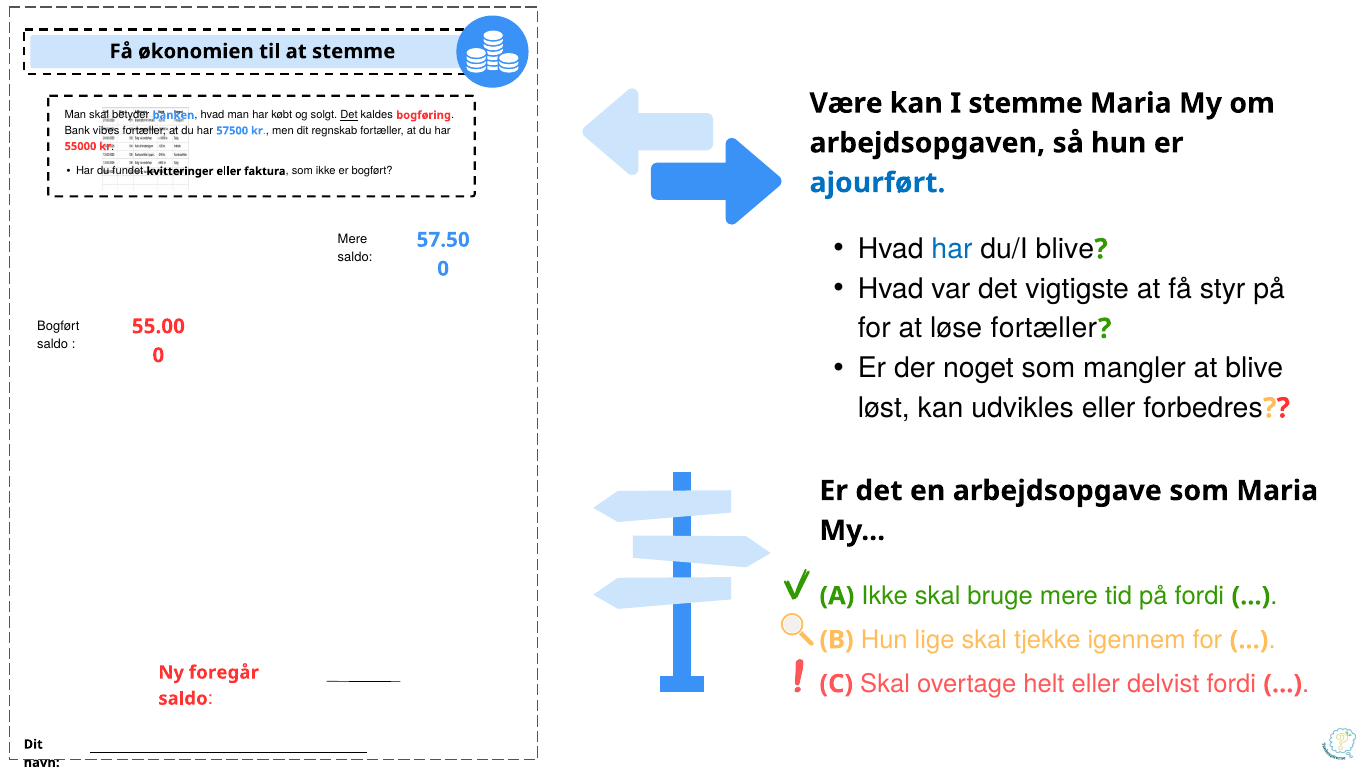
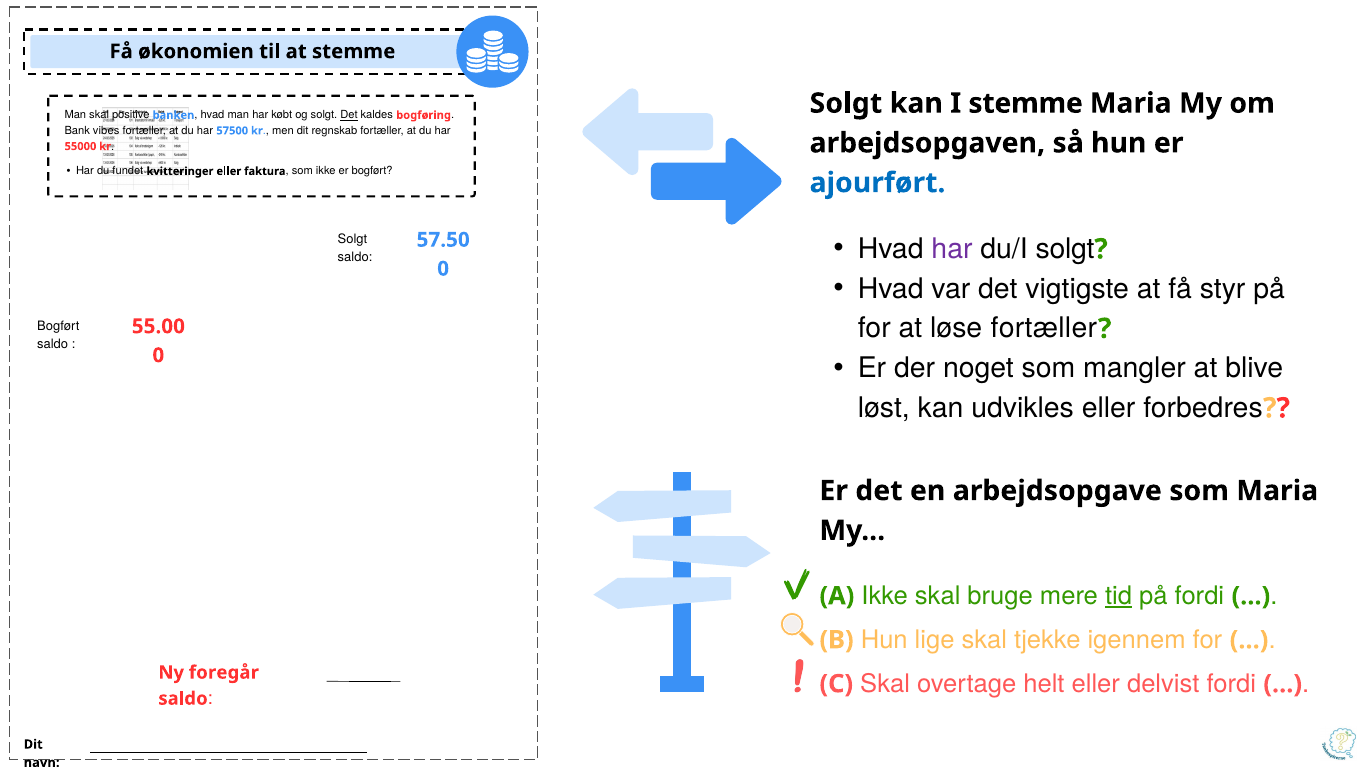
Være: Være -> Solgt (846, 103)
betyder: betyder -> positive (131, 115)
Mere: Mere -> Solgt (353, 239)
har colour: blue -> purple (952, 249)
du/I blive: blive -> solgt (1065, 249)
tid underline: none -> present (1119, 596)
